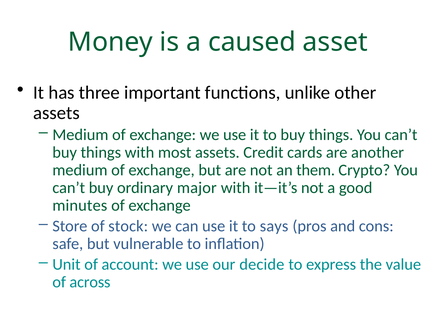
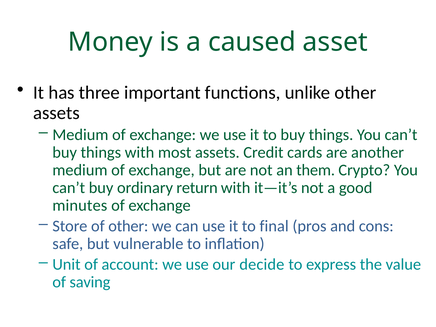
major: major -> return (197, 188)
of stock: stock -> other (128, 226)
says: says -> final (274, 226)
across: across -> saving (90, 282)
